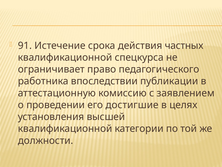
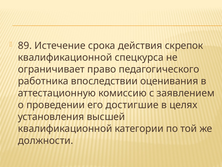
91: 91 -> 89 (25, 45)
частных: частных -> скрепок (184, 45)
публикации: публикации -> оценивания (169, 81)
